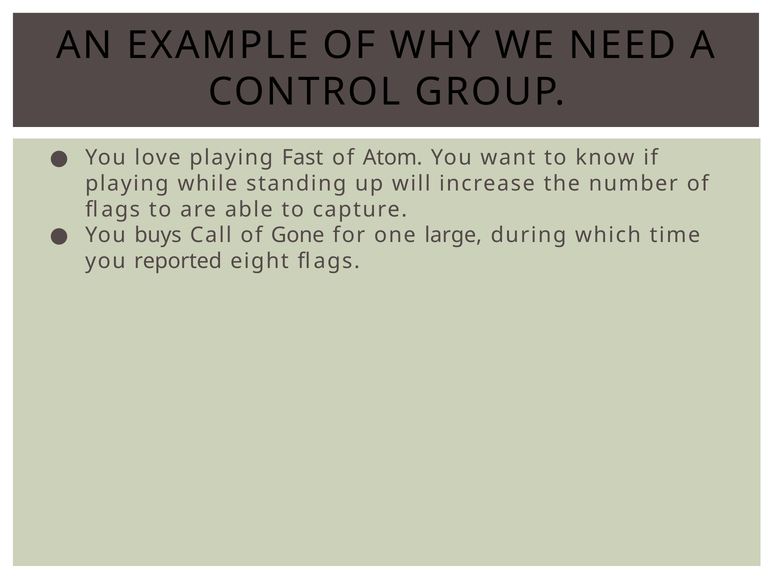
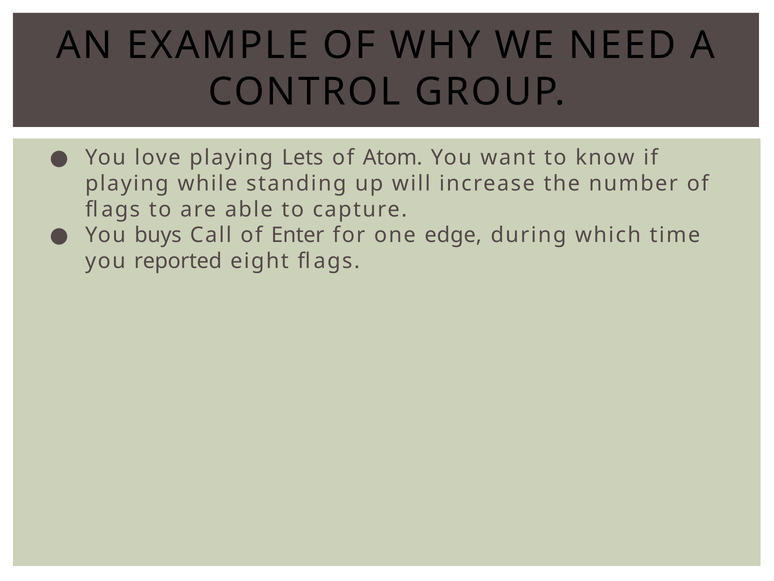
Fast: Fast -> Lets (303, 158)
Gone: Gone -> Enter (298, 235)
large: large -> edge (453, 235)
